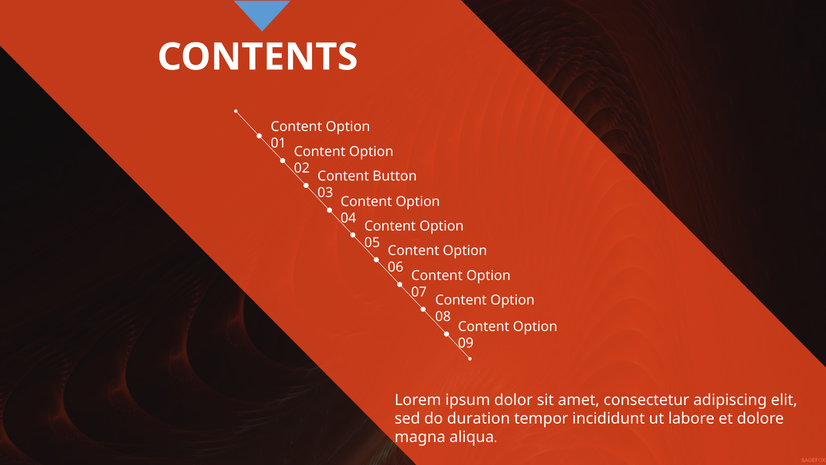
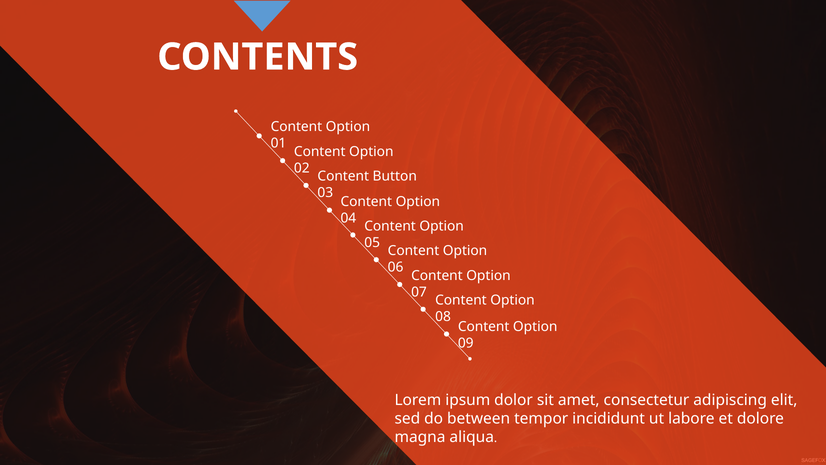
duration: duration -> between (479, 418)
